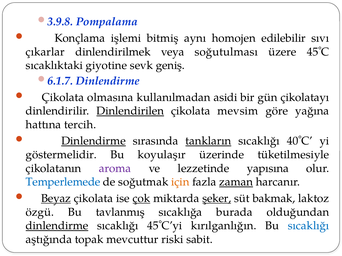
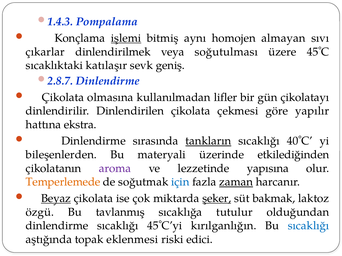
3.9.8: 3.9.8 -> 1.4.3 (60, 22)
işlemi underline: none -> present (126, 38)
edilebilir: edilebilir -> almayan (283, 38)
giyotine: giyotine -> katılaşır (106, 66)
6.1.7: 6.1.7 -> 2.8.7 (60, 81)
asidi: asidi -> lifler (225, 97)
Dinlendirilen underline: present -> none (130, 111)
mevsim: mevsim -> çekmesi (238, 111)
yağına: yağına -> yapılır (312, 111)
tercih: tercih -> ekstra (80, 125)
Dinlendirme underline: present -> none (94, 141)
göstermelidir: göstermelidir -> bileşenlerden (61, 155)
koyulaşır: koyulaşır -> materyali (162, 155)
tüketilmesiyle: tüketilmesiyle -> etkilediğinden (293, 155)
Temperlemede colour: blue -> orange (63, 182)
için colour: orange -> blue (180, 182)
çok underline: present -> none (141, 199)
burada: burada -> tutulur (234, 212)
dinlendirme underline: present -> none (57, 226)
mevcuttur: mevcuttur -> eklenmesi (132, 240)
sabit: sabit -> edici (200, 240)
